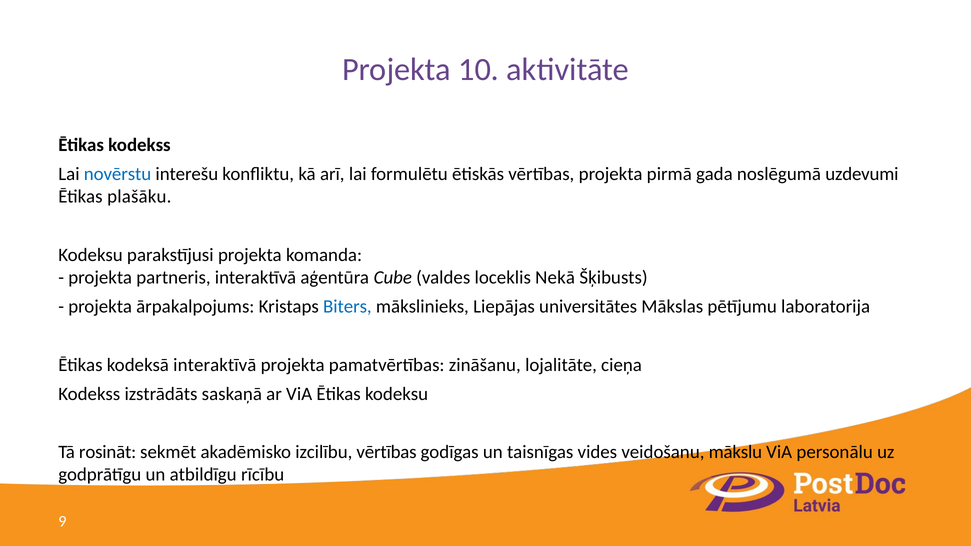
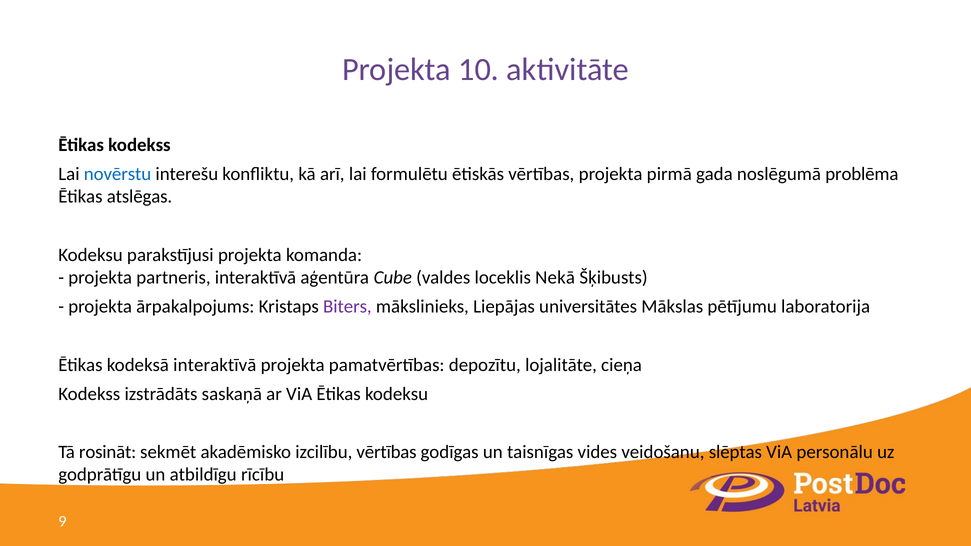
uzdevumi: uzdevumi -> problēma (862, 174)
plašāku: plašāku -> atslēgas (139, 197)
Biters colour: blue -> purple (347, 307)
zināšanu: zināšanu -> depozītu (485, 365)
mākslu: mākslu -> slēptas (735, 452)
